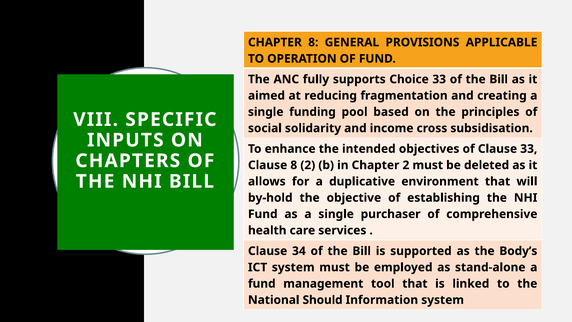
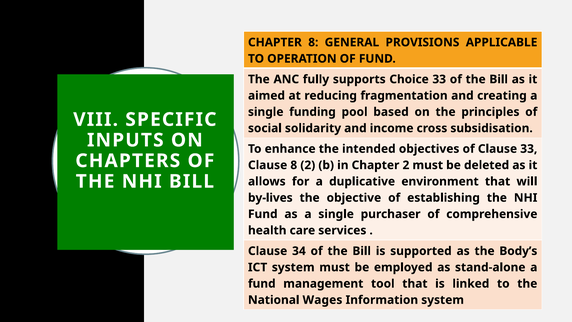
by-hold: by-hold -> by-lives (270, 198)
Should: Should -> Wages (322, 300)
